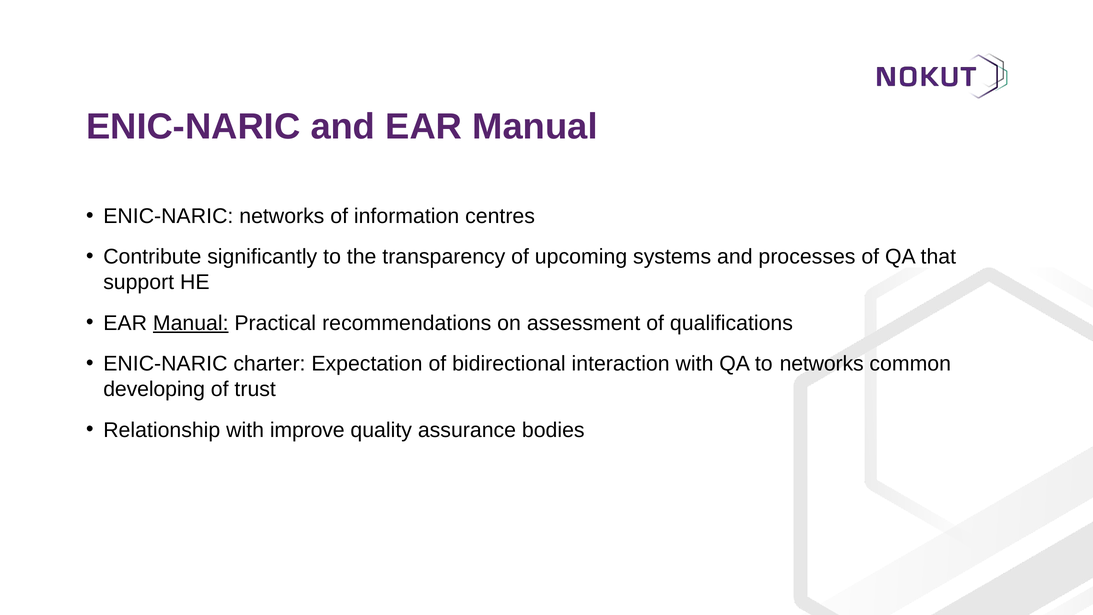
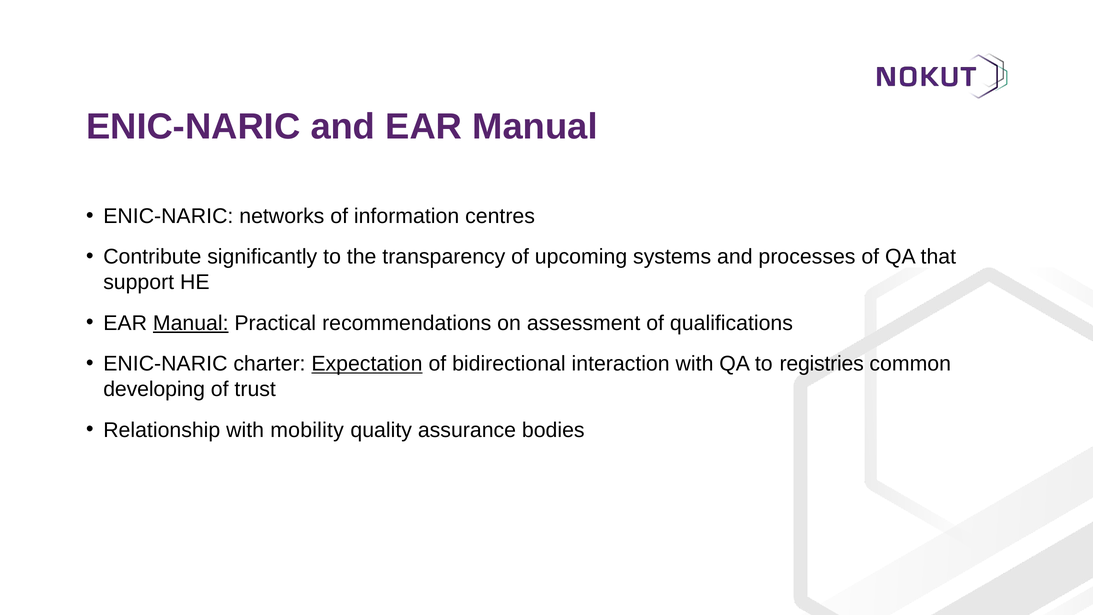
Expectation underline: none -> present (367, 364)
to networks: networks -> registries (822, 364)
improve: improve -> mobility (307, 430)
